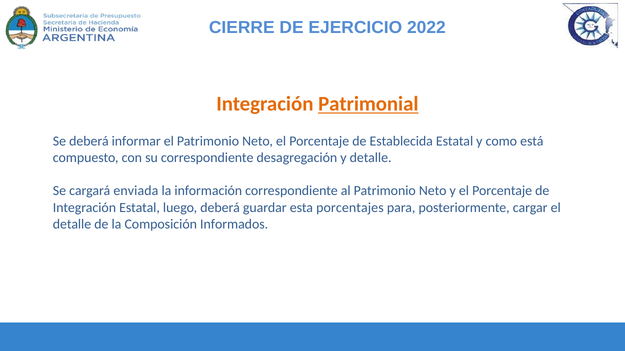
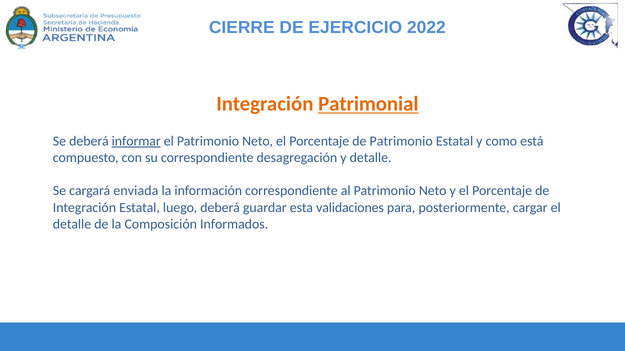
informar underline: none -> present (136, 141)
de Establecida: Establecida -> Patrimonio (401, 141)
porcentajes: porcentajes -> validaciones (350, 208)
